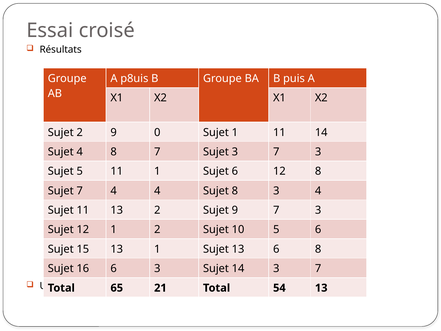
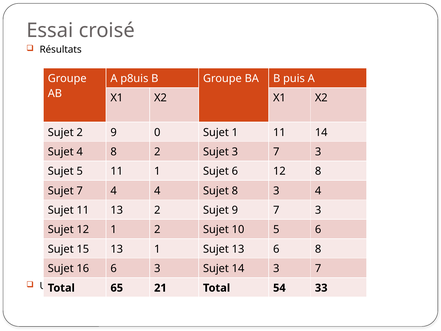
8 7: 7 -> 2 (157, 152)
13: 13 -> 33 (321, 288)
